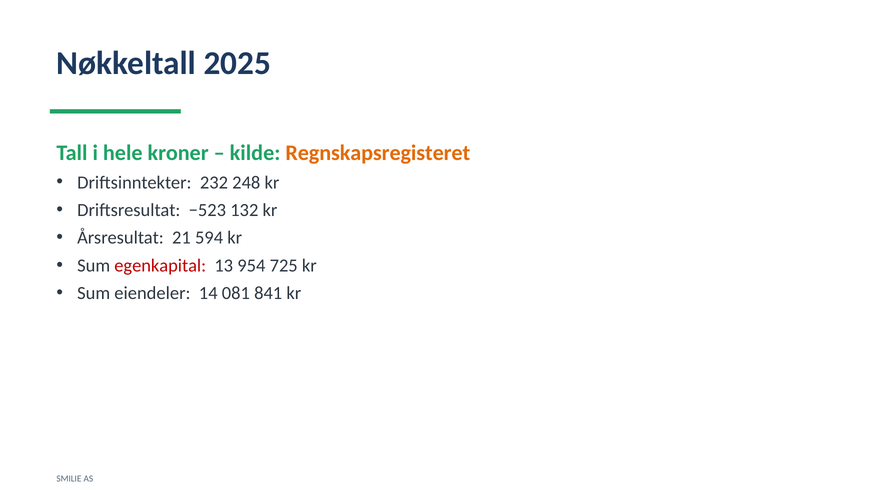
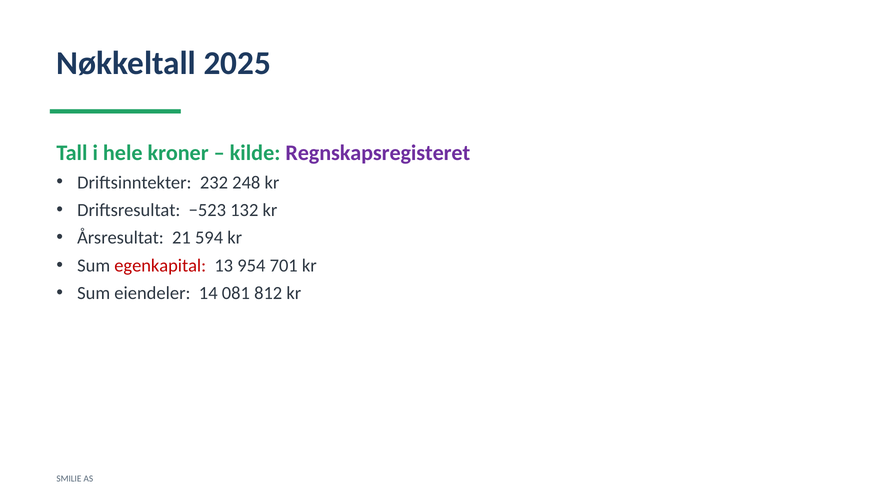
Regnskapsregisteret colour: orange -> purple (378, 153)
725: 725 -> 701 (284, 266)
841: 841 -> 812 (268, 293)
